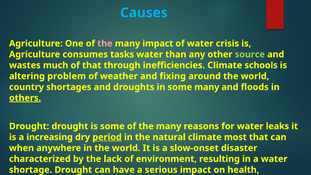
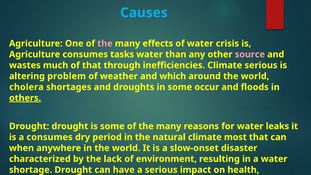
many impact: impact -> effects (158, 43)
source colour: light green -> pink (250, 54)
Climate schools: schools -> serious (261, 65)
fixing: fixing -> which (173, 76)
country: country -> cholera (26, 87)
some many: many -> occur (207, 87)
a increasing: increasing -> consumes (50, 137)
period underline: present -> none (107, 137)
